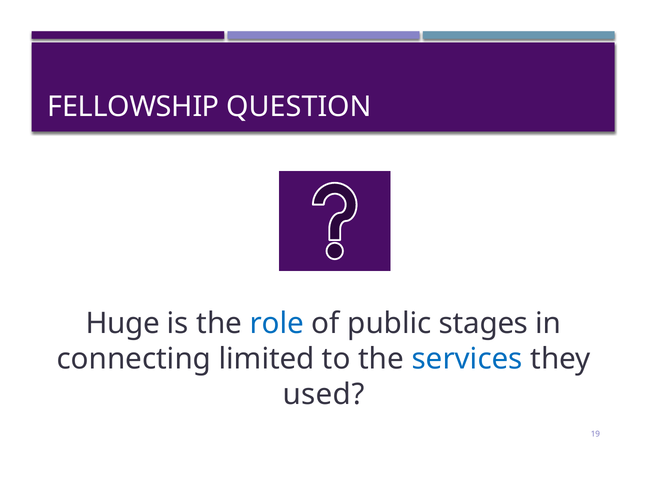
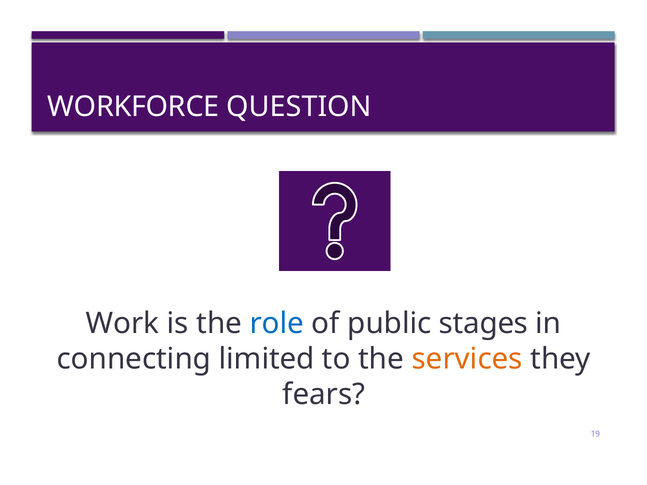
FELLOWSHIP: FELLOWSHIP -> WORKFORCE (133, 107)
Huge: Huge -> Work (123, 324)
services colour: blue -> orange (467, 359)
used: used -> fears (324, 395)
